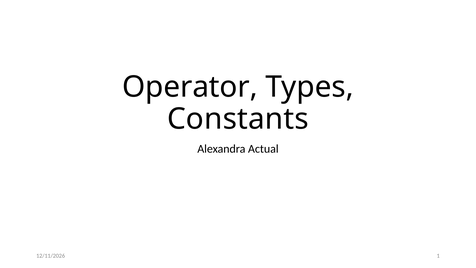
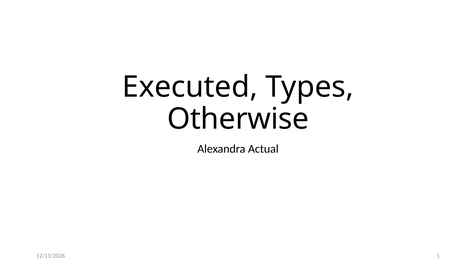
Operator: Operator -> Executed (190, 87)
Constants: Constants -> Otherwise (238, 119)
